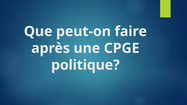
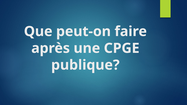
politique: politique -> publique (85, 65)
